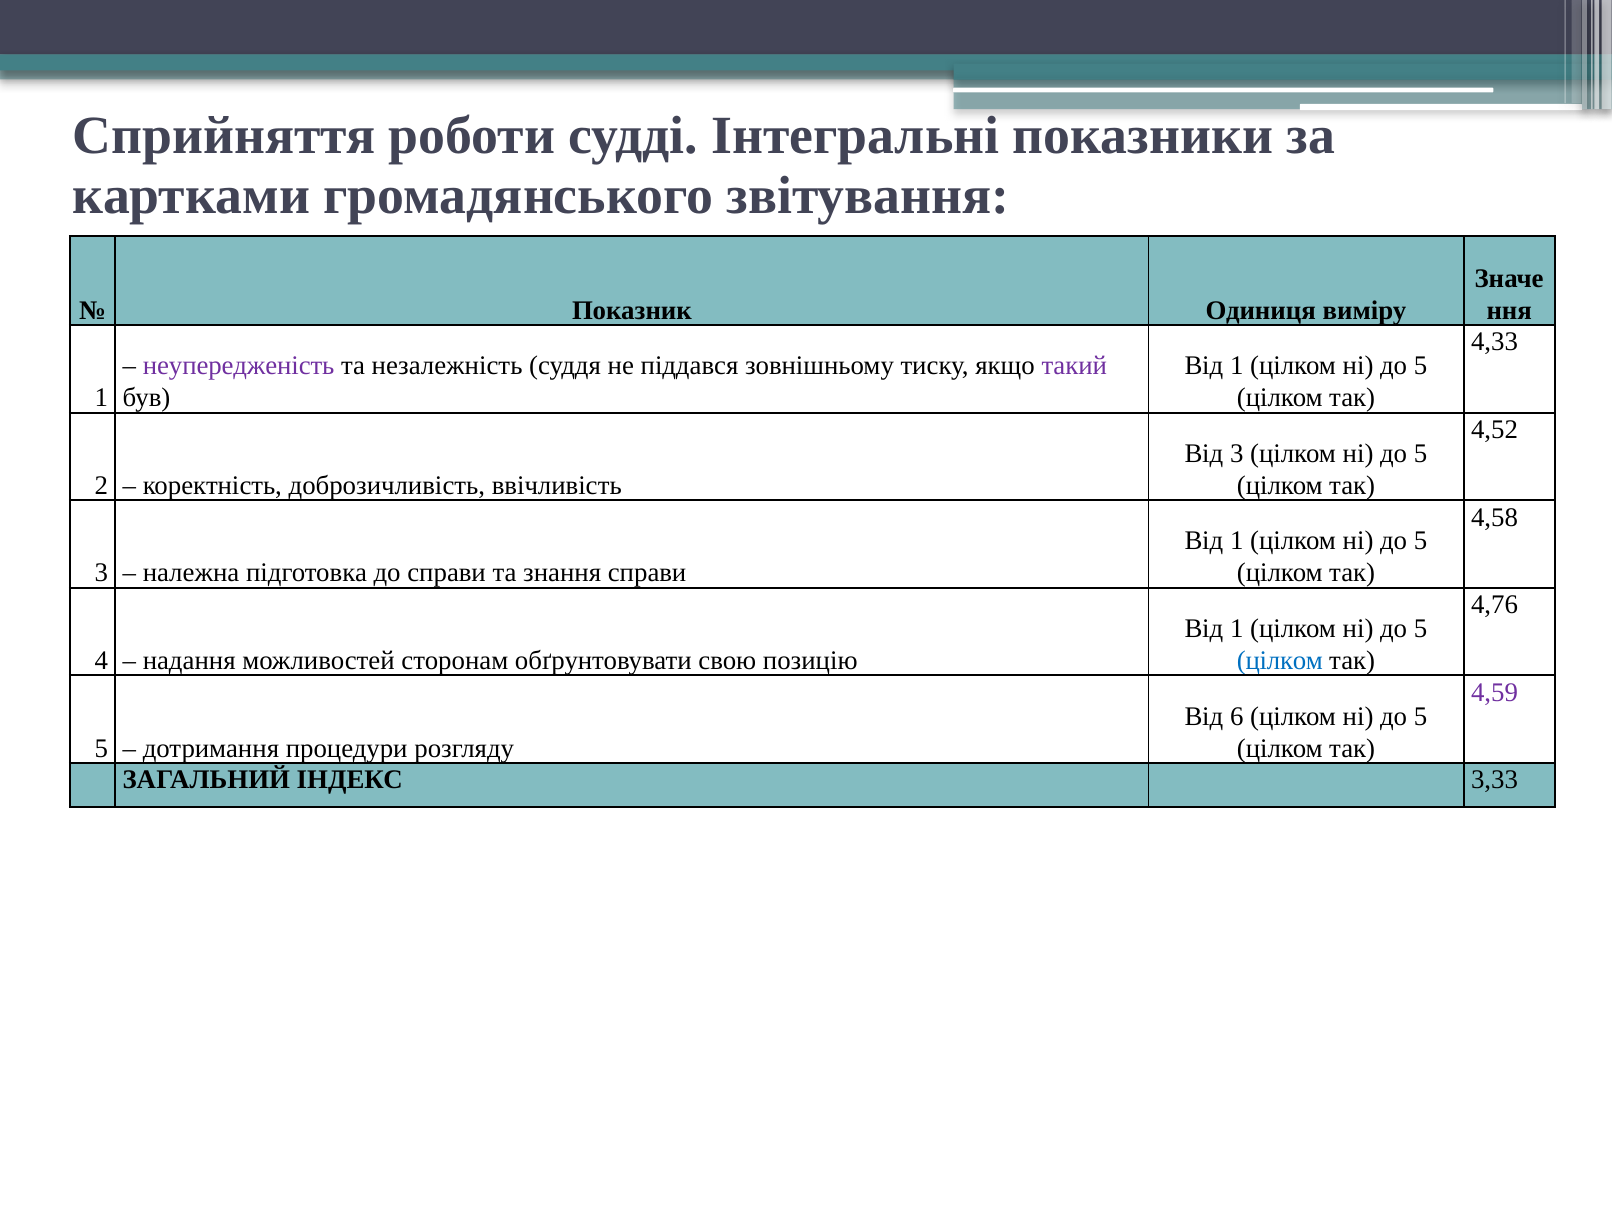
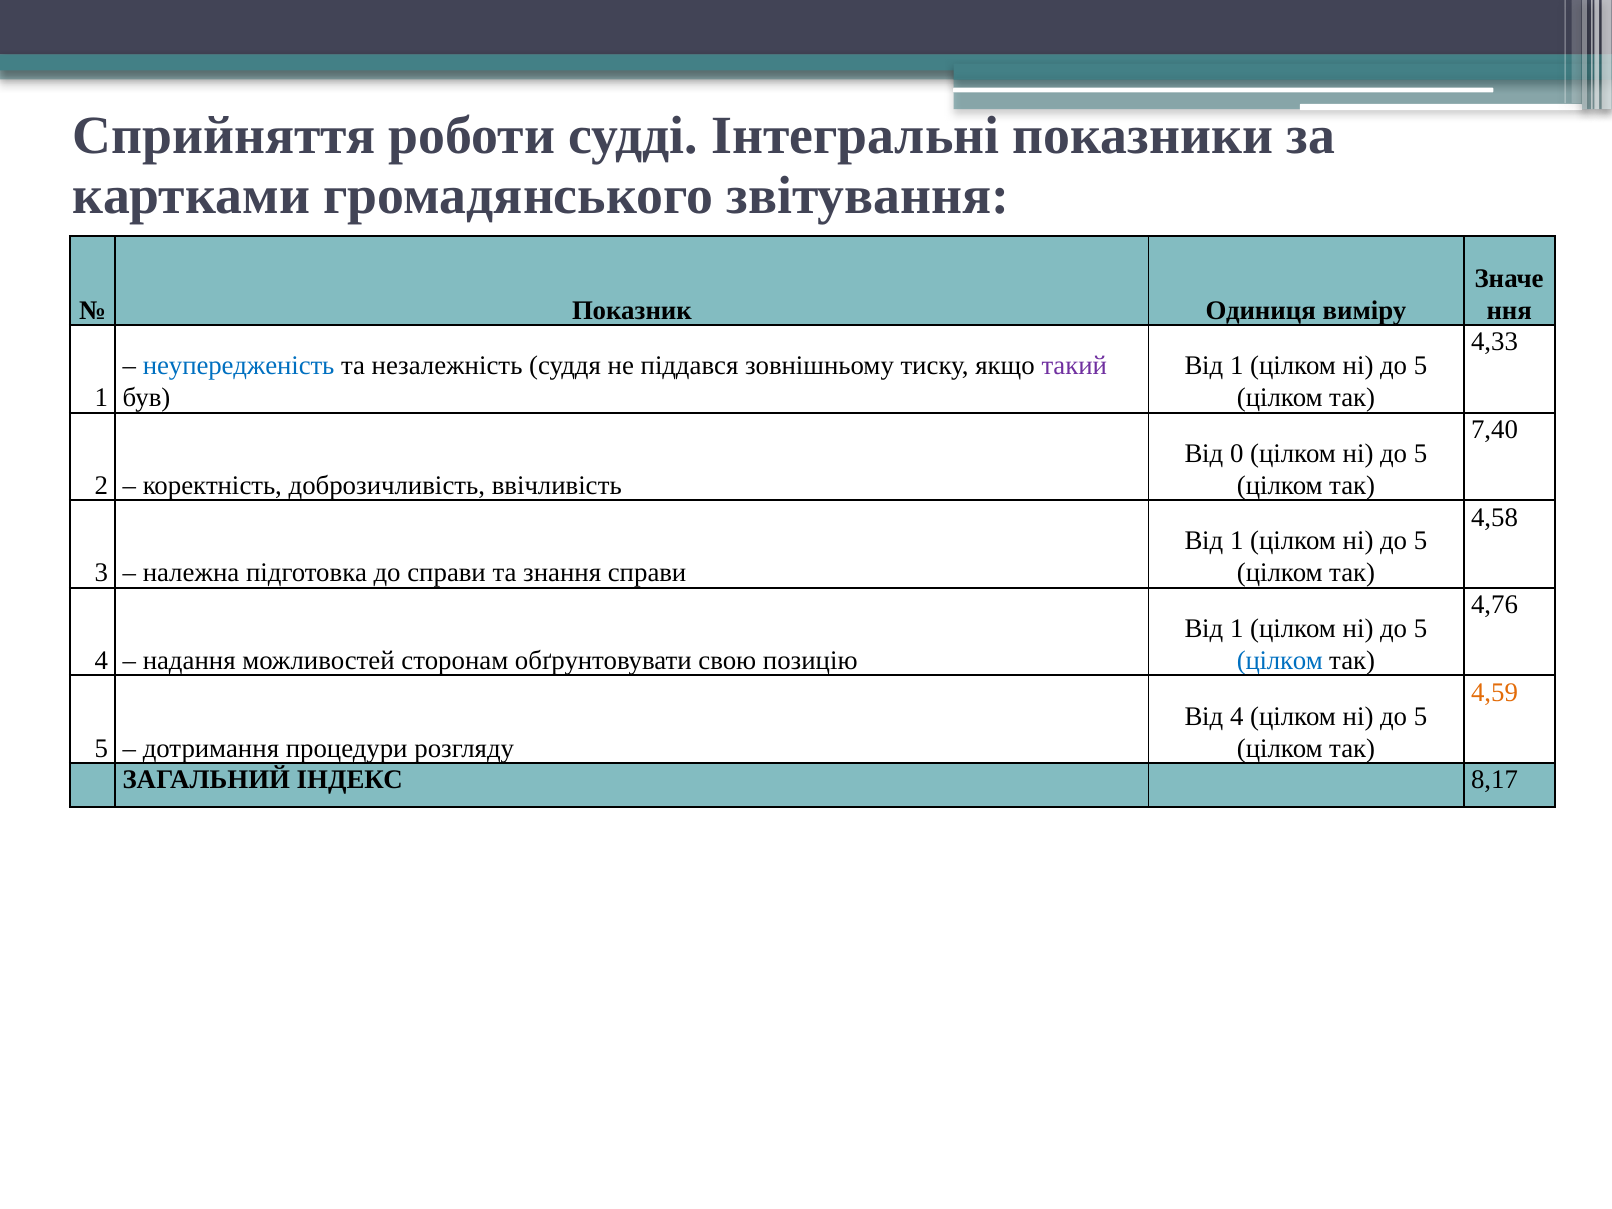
неупередженість colour: purple -> blue (239, 366)
4,52: 4,52 -> 7,40 (1495, 430)
Від 3: 3 -> 0 (1237, 454)
4,59 colour: purple -> orange (1495, 692)
Від 6: 6 -> 4 (1237, 716)
3,33: 3,33 -> 8,17 (1495, 780)
